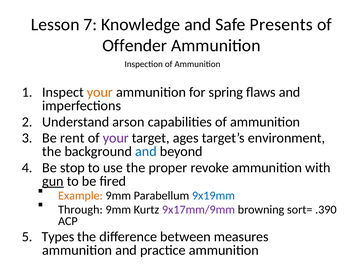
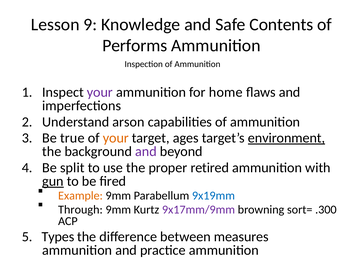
7: 7 -> 9 (90, 25)
Presents: Presents -> Contents (281, 25)
Offender: Offender -> Performs (135, 46)
your colour: orange -> purple (100, 92)
spring: spring -> home (226, 92)
rent: rent -> true (72, 138)
your colour: purple -> orange (116, 138)
environment underline: none -> present (287, 138)
and colour: blue -> purple (146, 152)
stop: stop -> split (72, 168)
revoke: revoke -> retired (210, 168)
.390: .390 -> .300 (326, 210)
